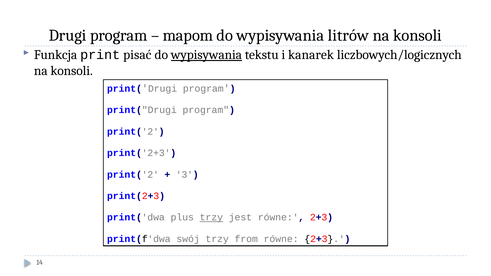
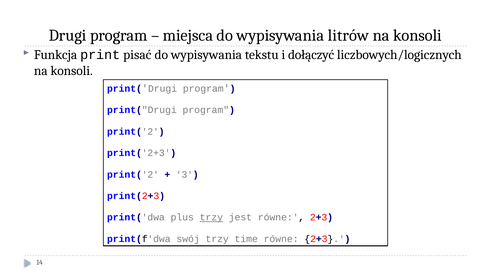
mapom: mapom -> miejsca (188, 36)
wypisywania underline: present -> none (206, 55)
kanarek: kanarek -> dołączyć (311, 55)
from: from -> time (246, 239)
